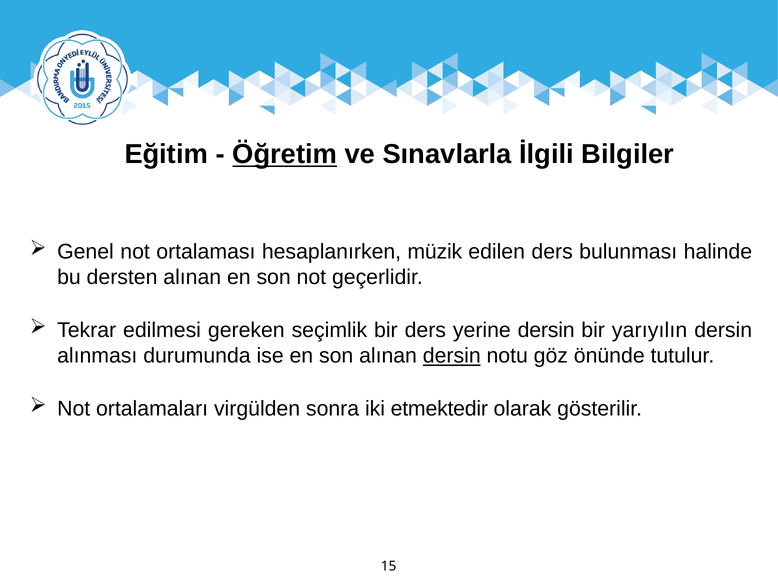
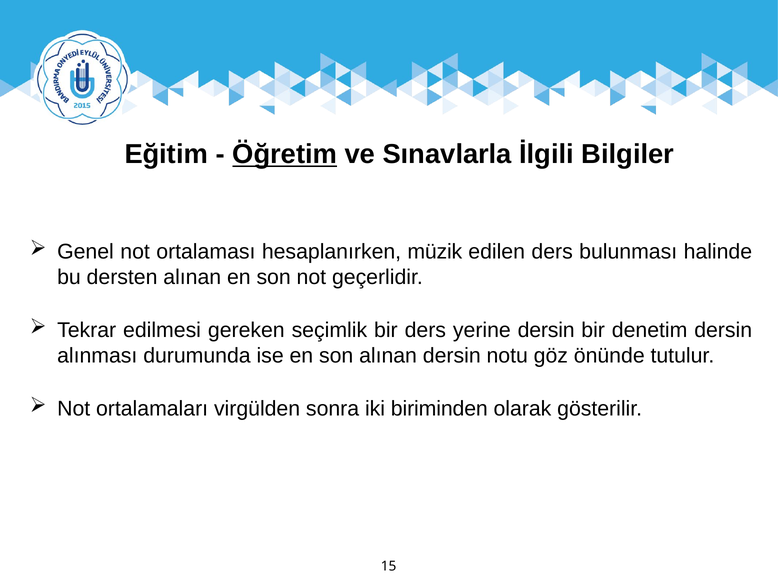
yarıyılın: yarıyılın -> denetim (650, 330)
dersin underline: present -> none (452, 356)
etmektedir: etmektedir -> biriminden (439, 409)
